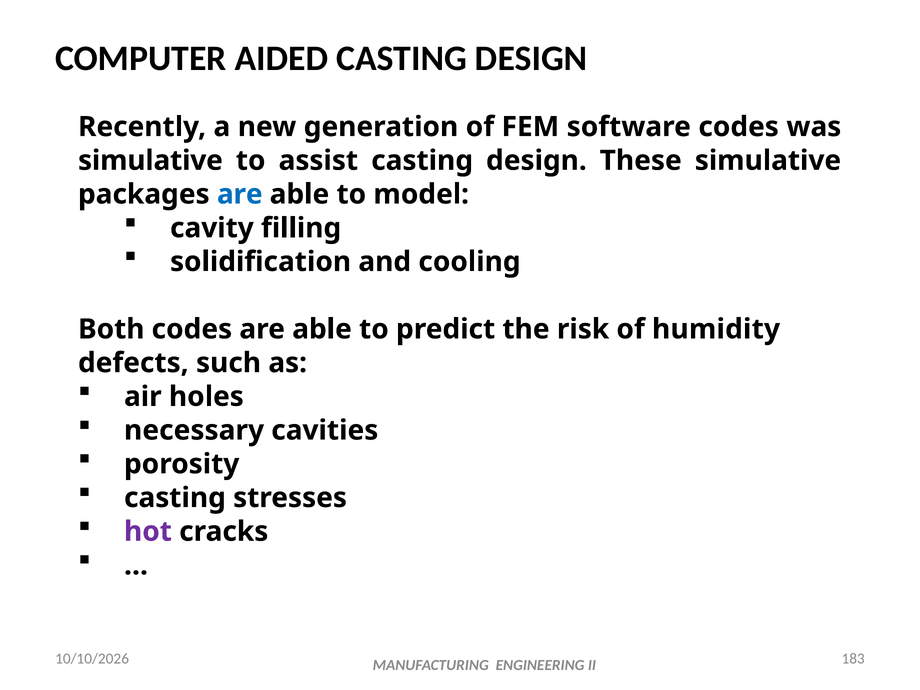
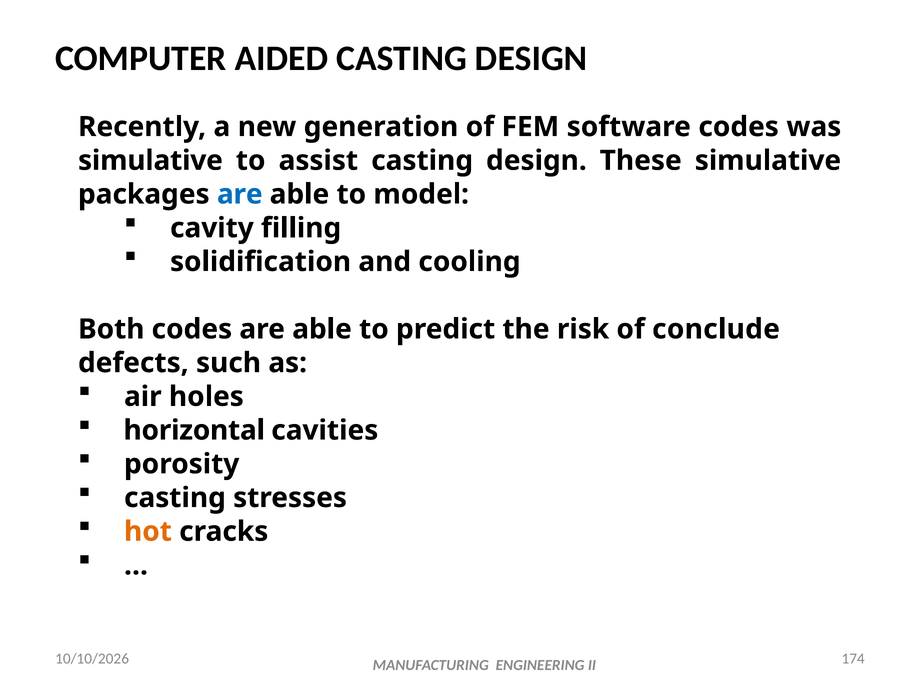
humidity: humidity -> conclude (716, 329)
necessary: necessary -> horizontal (194, 430)
hot colour: purple -> orange (148, 531)
183: 183 -> 174 (853, 659)
